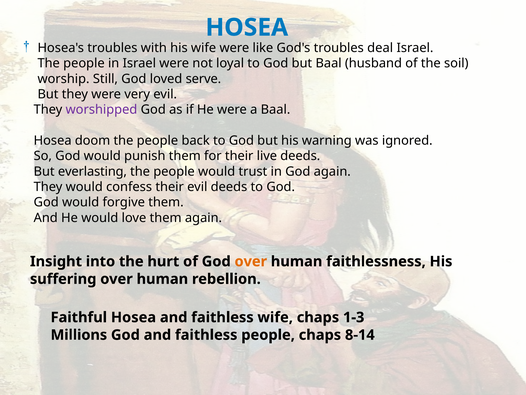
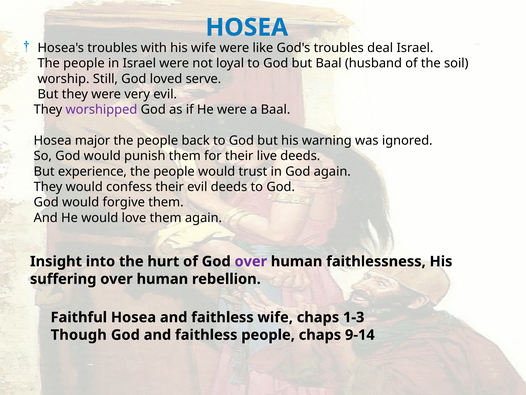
doom: doom -> major (93, 140)
everlasting: everlasting -> experience (92, 171)
over colour: orange -> purple (251, 261)
Millions: Millions -> Though (79, 335)
8-14: 8-14 -> 9-14 (360, 335)
